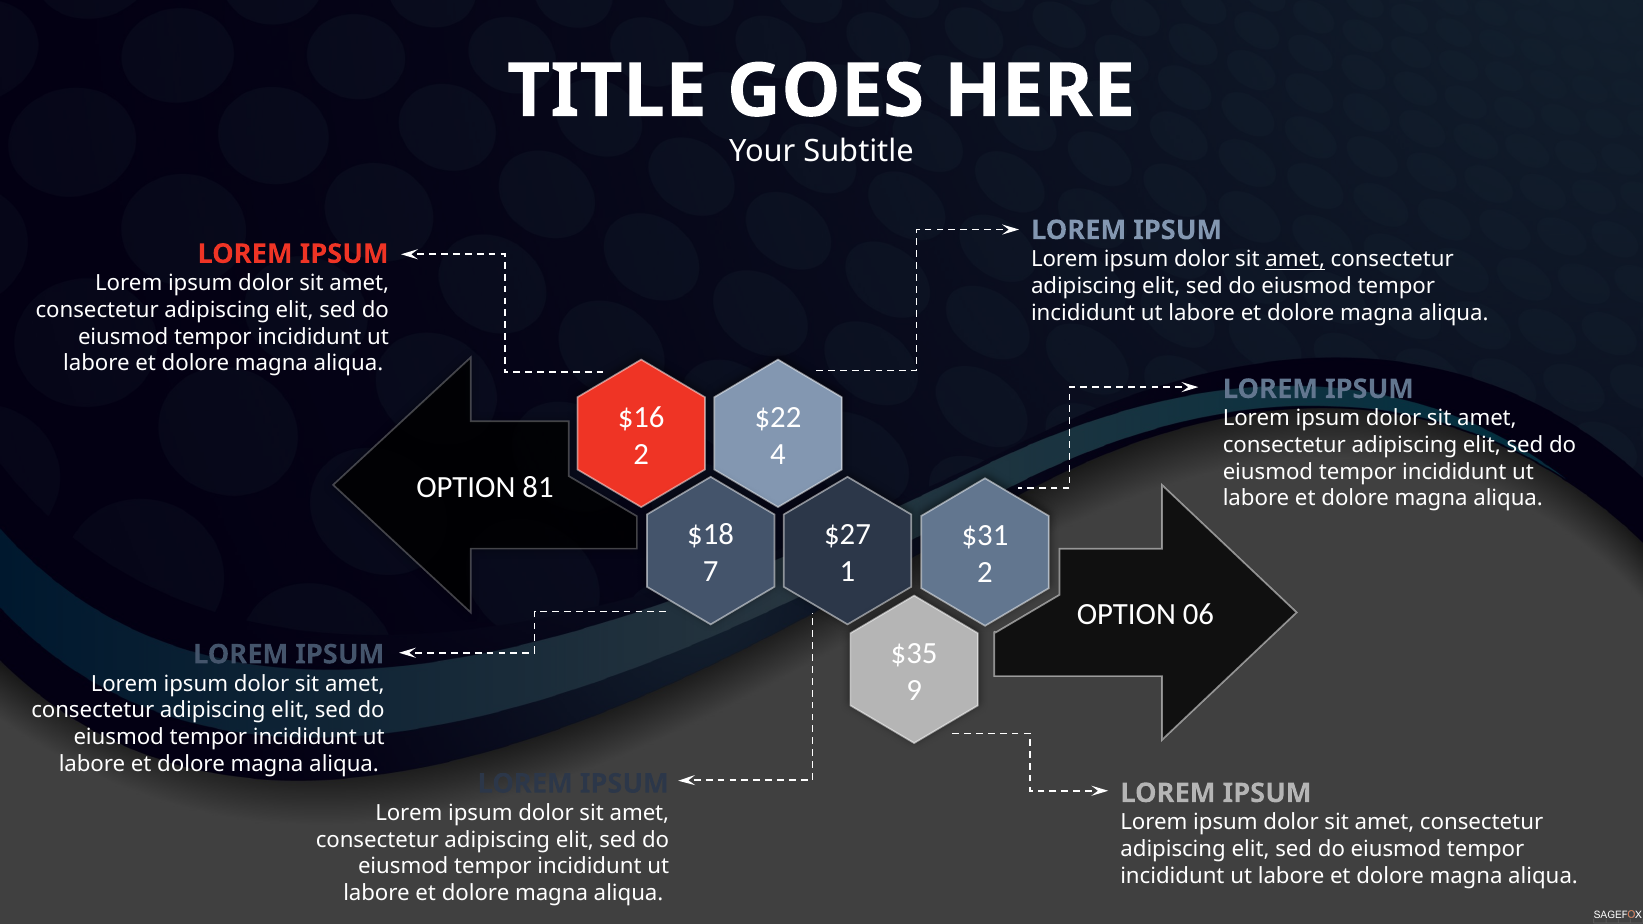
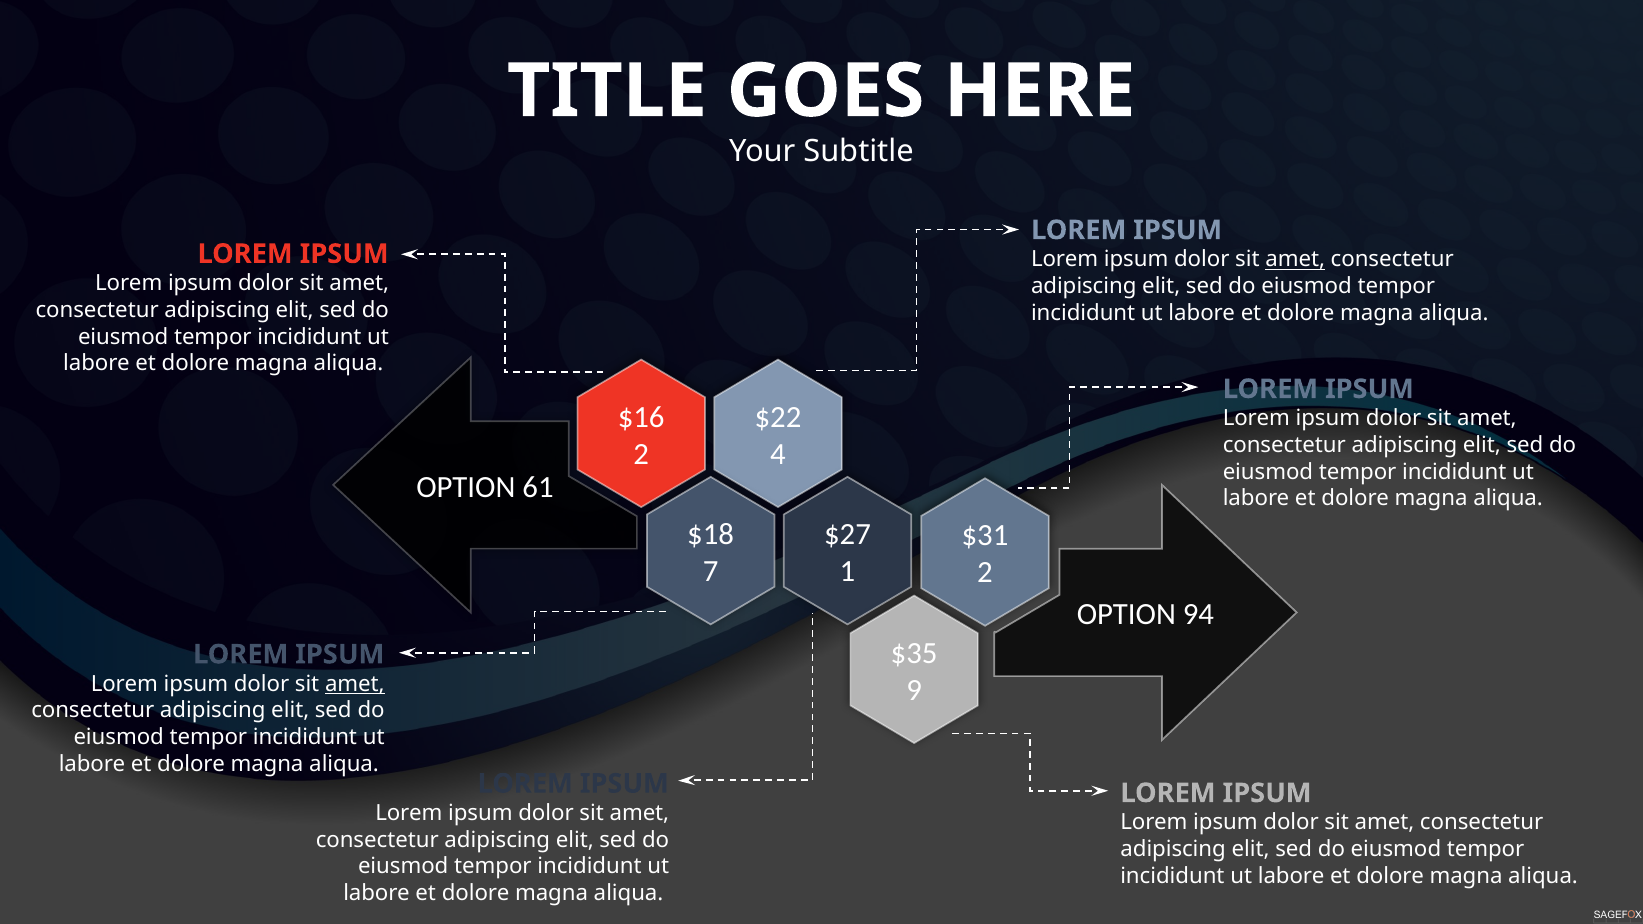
81: 81 -> 61 (538, 487)
06: 06 -> 94 (1198, 615)
amet underline: none -> present (355, 684)
